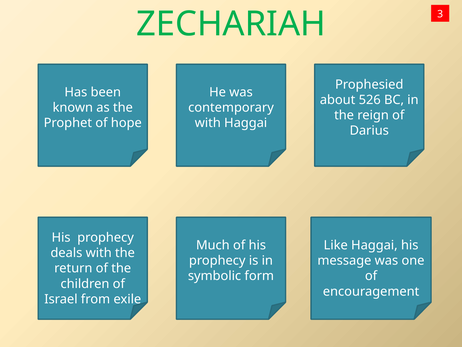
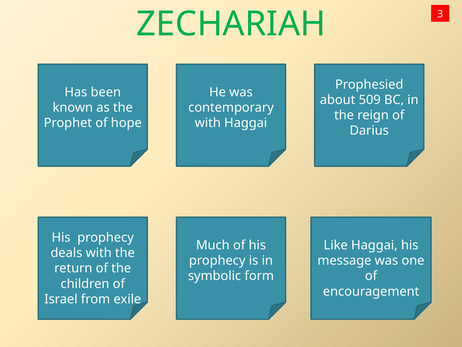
526: 526 -> 509 (370, 100)
